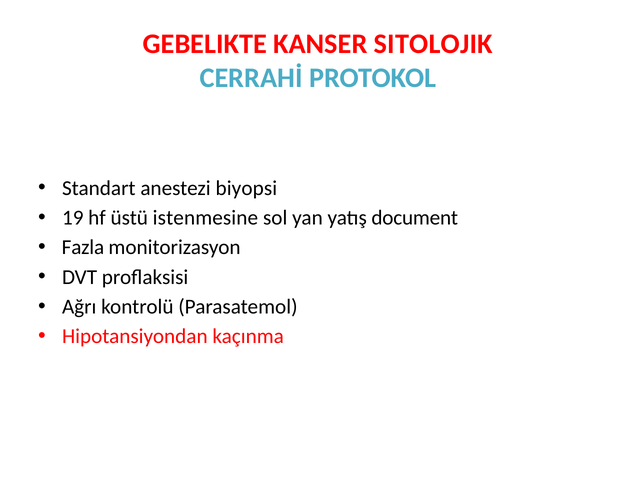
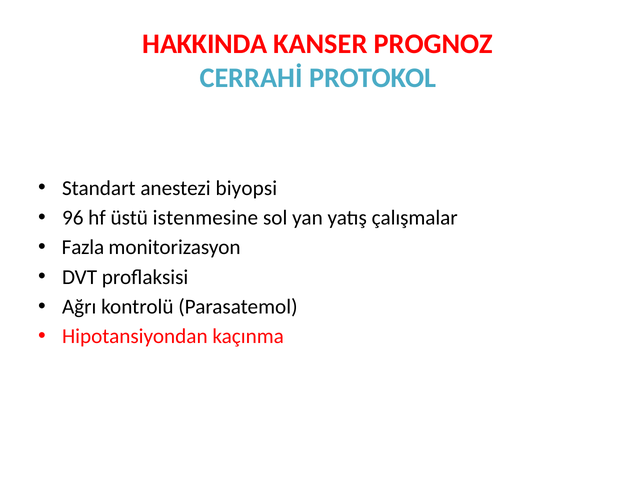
GEBELIKTE: GEBELIKTE -> HAKKINDA (205, 44)
SITOLOJIK: SITOLOJIK -> PROGNOZ (433, 44)
19: 19 -> 96 (73, 218)
document: document -> çalışmalar (415, 218)
